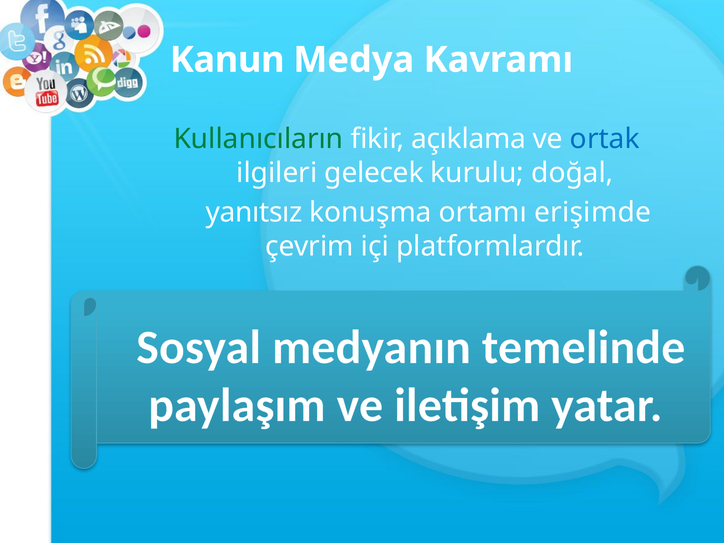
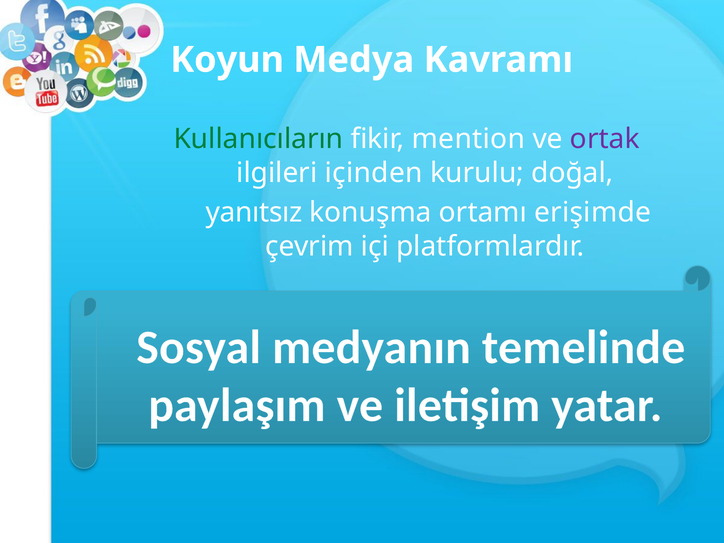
Kanun: Kanun -> Koyun (227, 60)
açıklama: açıklama -> mention (468, 139)
ortak colour: blue -> purple (605, 139)
gelecek: gelecek -> içinden (374, 173)
